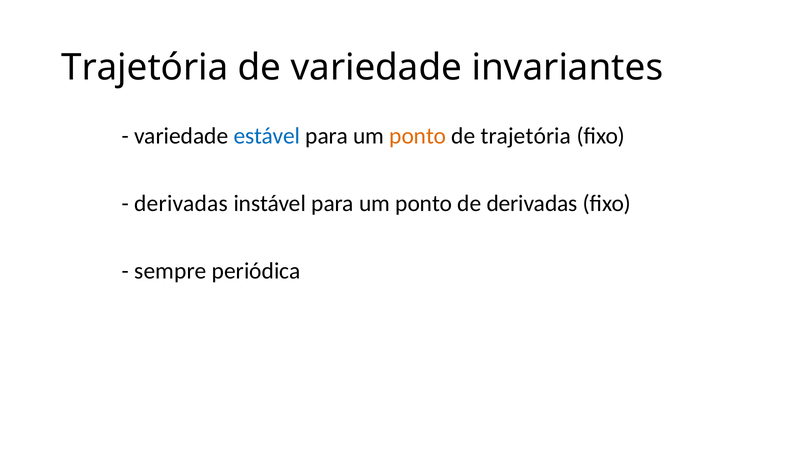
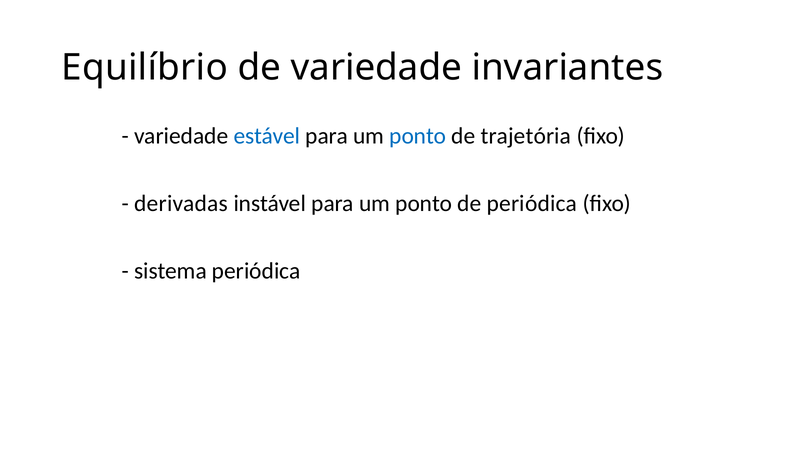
Trajetória: Trajetória -> Equilíbrio (145, 68)
ponto colour: orange -> blue (418, 136)
de derivadas: derivadas -> periódica (532, 204)
sempre: sempre -> sistema (171, 271)
